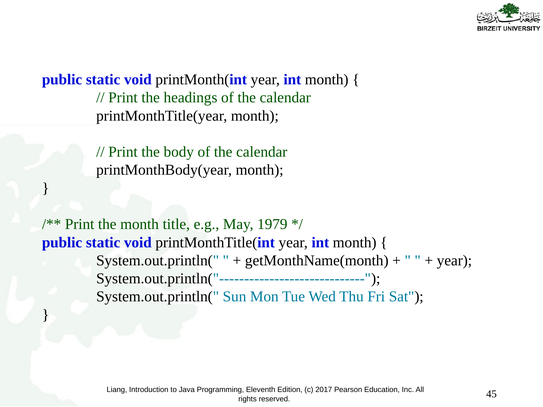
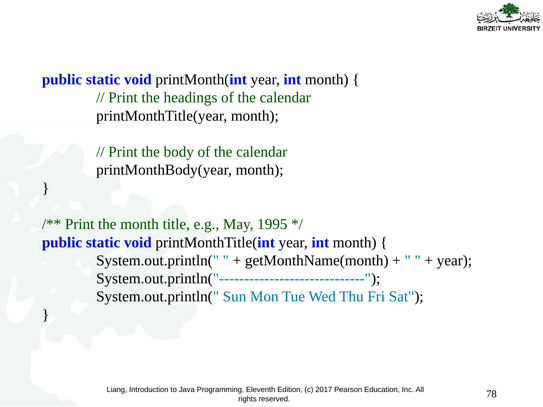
1979: 1979 -> 1995 (272, 224)
45: 45 -> 78 (491, 394)
